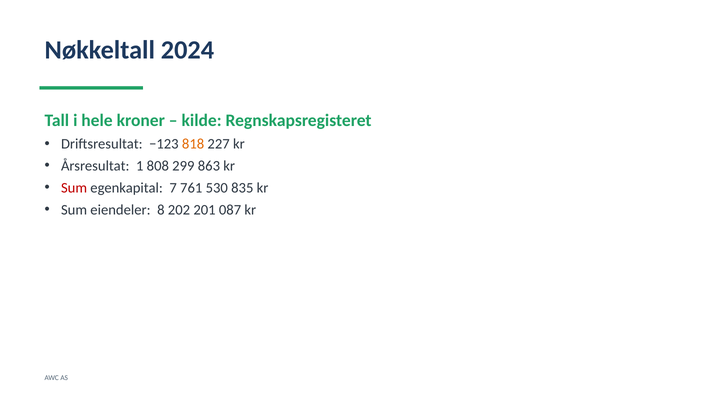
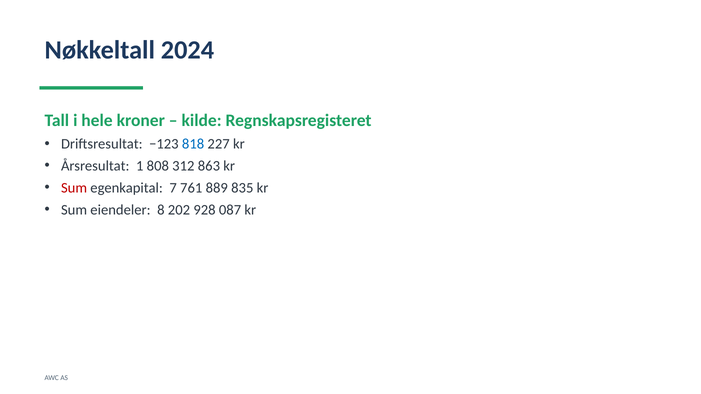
818 colour: orange -> blue (193, 144)
299: 299 -> 312 (183, 166)
530: 530 -> 889 (217, 188)
201: 201 -> 928 (205, 210)
